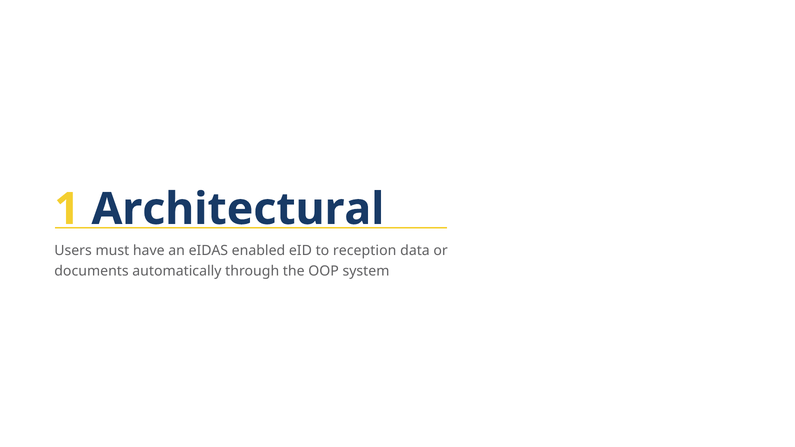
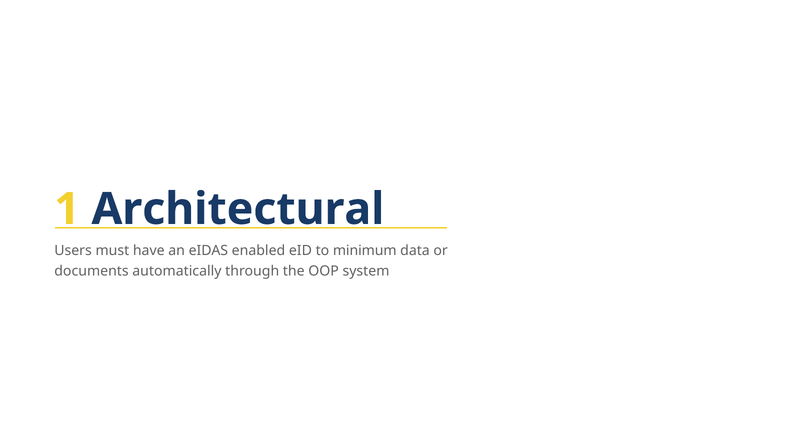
reception: reception -> minimum (365, 251)
